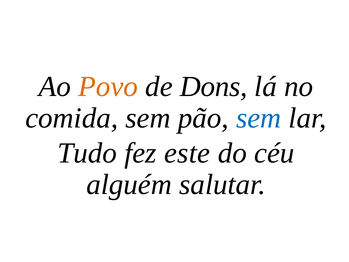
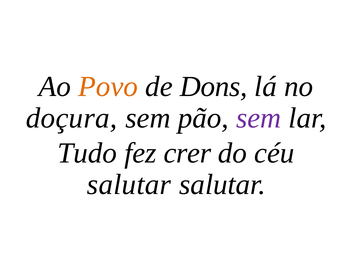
comida: comida -> doçura (72, 118)
sem colour: blue -> purple (259, 118)
este: este -> crer (187, 153)
alguém: alguém -> salutar (129, 184)
